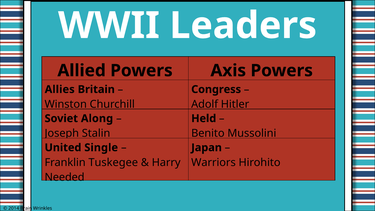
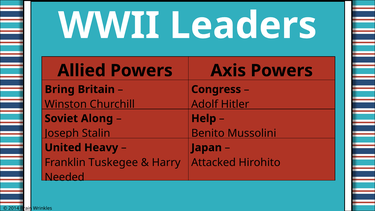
Allies: Allies -> Bring (60, 89)
Held: Held -> Help (204, 118)
Single: Single -> Heavy (101, 148)
Warriors: Warriors -> Attacked (214, 162)
